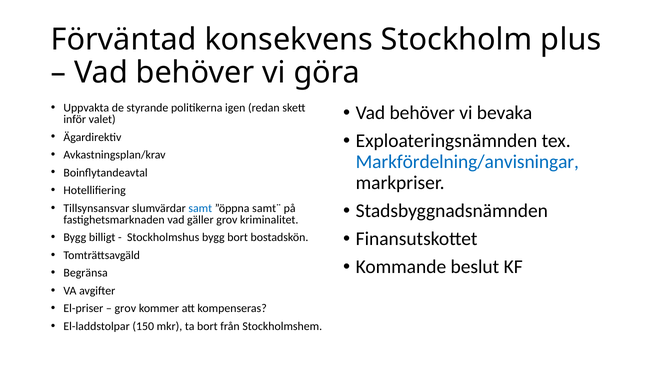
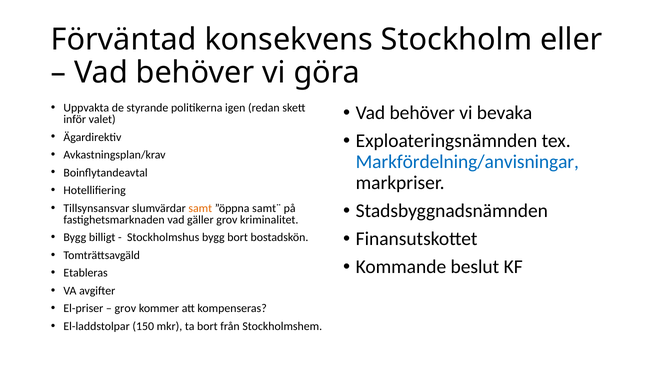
plus: plus -> eller (571, 40)
samt colour: blue -> orange (200, 208)
Begränsa: Begränsa -> Etableras (86, 273)
